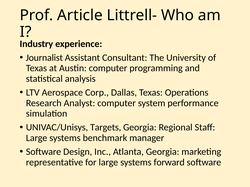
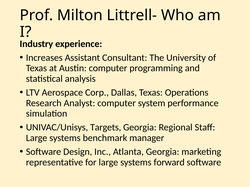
Article: Article -> Milton (80, 15)
Journalist: Journalist -> Increases (44, 58)
